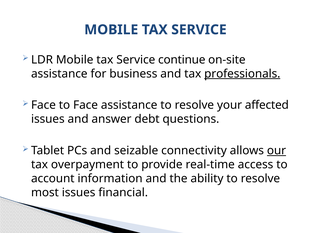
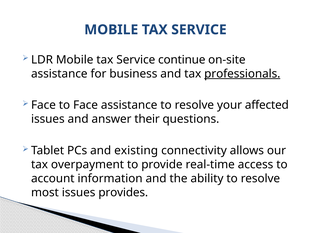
debt: debt -> their (147, 119)
seizable: seizable -> existing (136, 151)
our underline: present -> none (277, 151)
financial: financial -> provides (123, 193)
